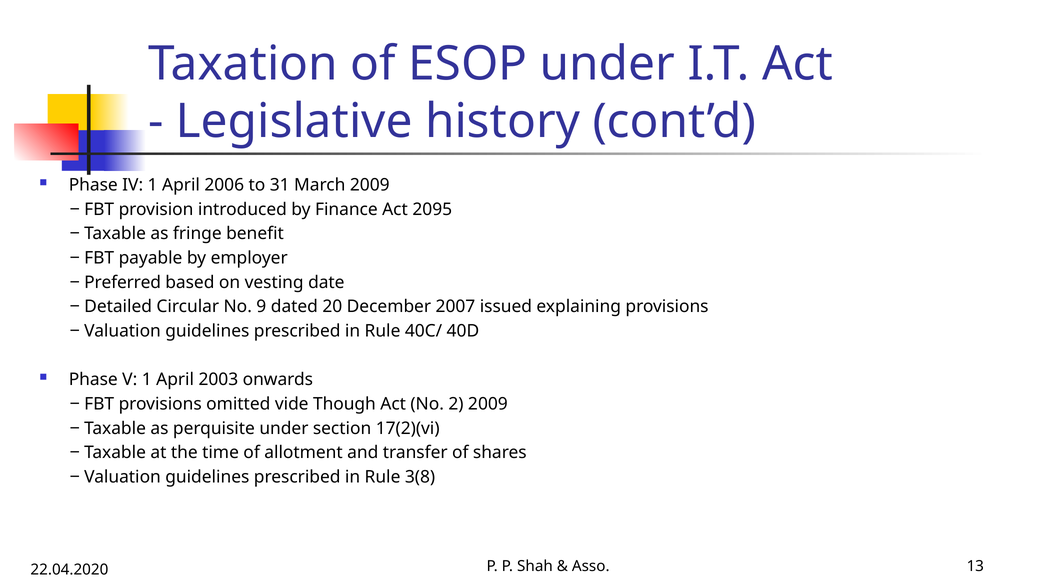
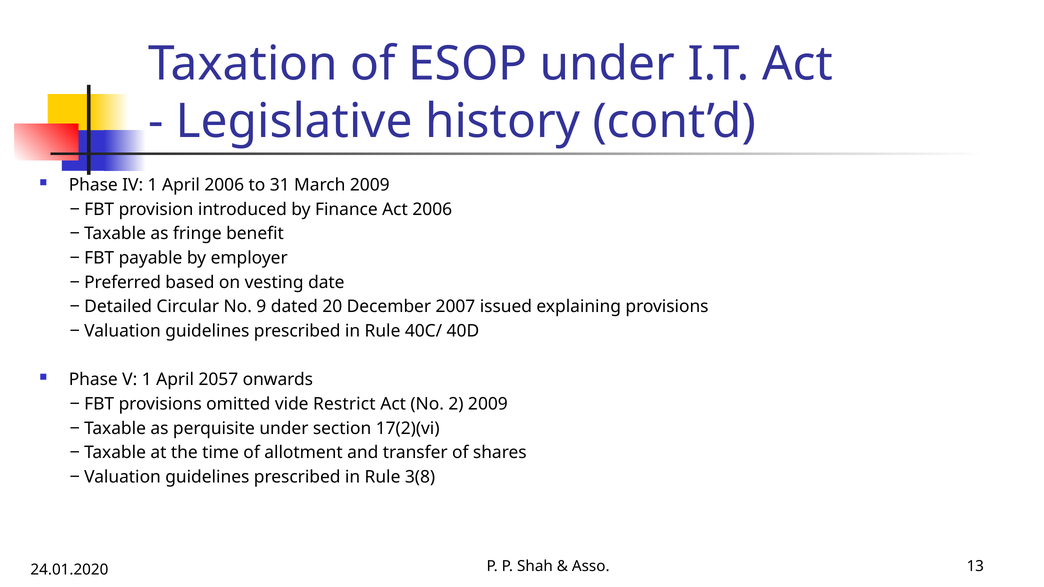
Act 2095: 2095 -> 2006 (432, 209)
2003: 2003 -> 2057 (218, 380)
Though: Though -> Restrict (344, 404)
22.04.2020: 22.04.2020 -> 24.01.2020 (69, 570)
